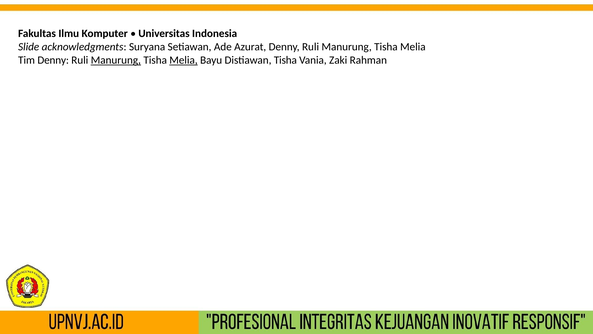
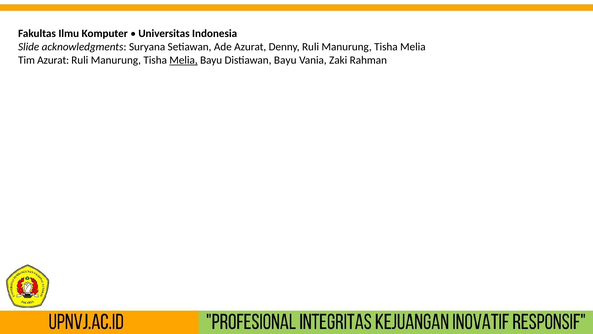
Tim Denny: Denny -> Azurat (53, 60)
Manurung underline: present -> none (116, 60)
Distiawan Tisha: Tisha -> Bayu (285, 60)
